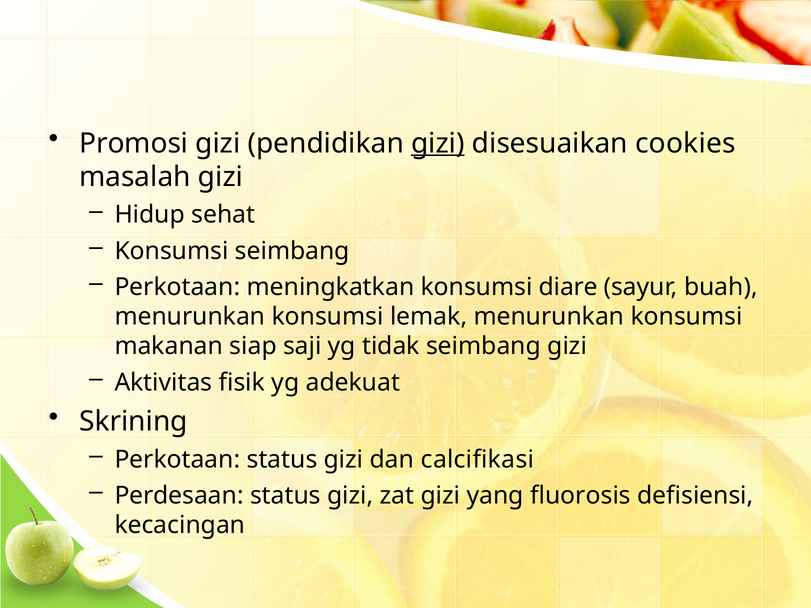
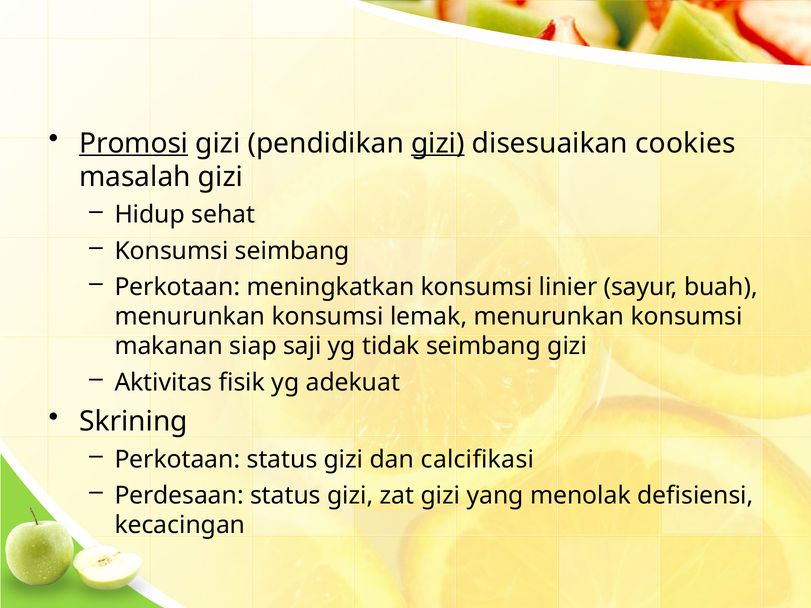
Promosi underline: none -> present (134, 143)
diare: diare -> linier (568, 287)
fluorosis: fluorosis -> menolak (580, 496)
